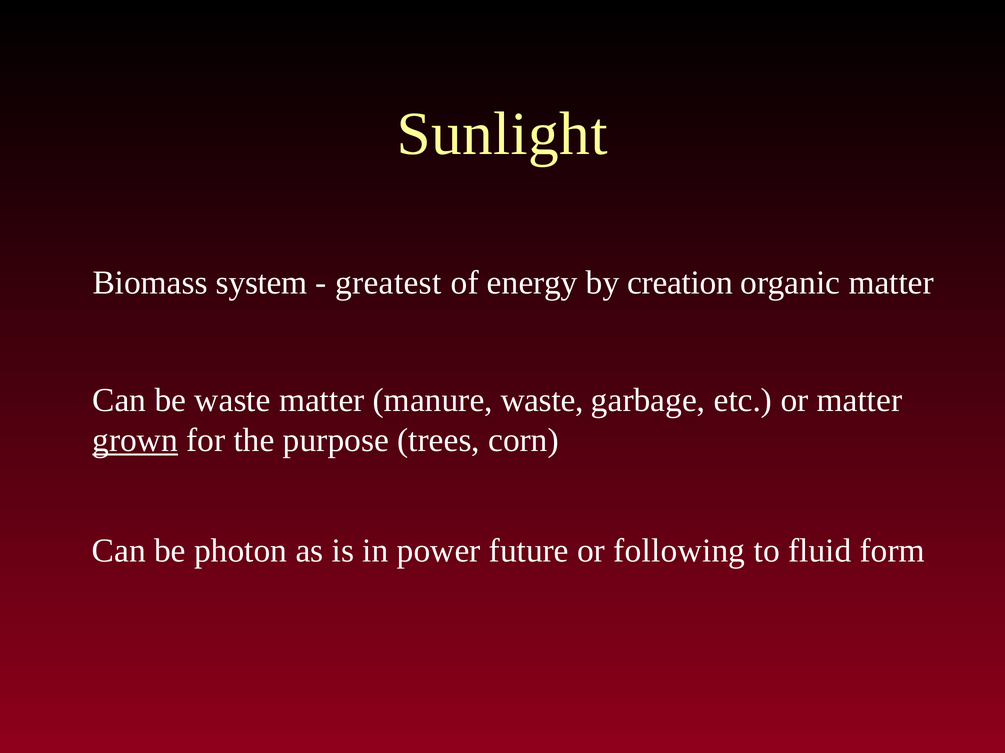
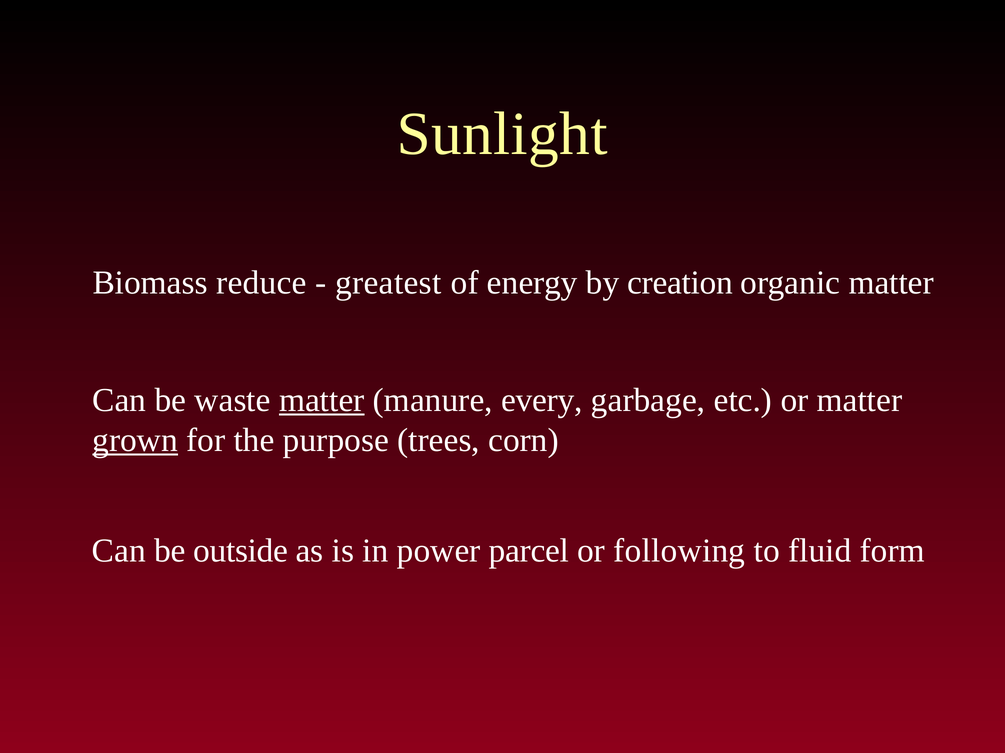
system: system -> reduce (261, 283)
matter underline: none -> present (322, 400)
manure waste: waste -> every (542, 400)
photon: photon -> outside (241, 551)
future: future -> parcel (529, 551)
